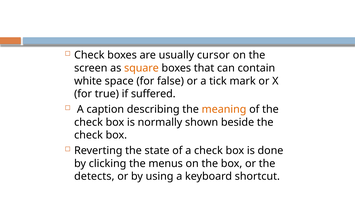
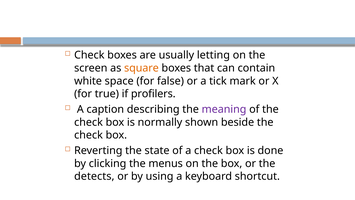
cursor: cursor -> letting (213, 55)
suffered: suffered -> profilers (153, 94)
meaning colour: orange -> purple (224, 109)
